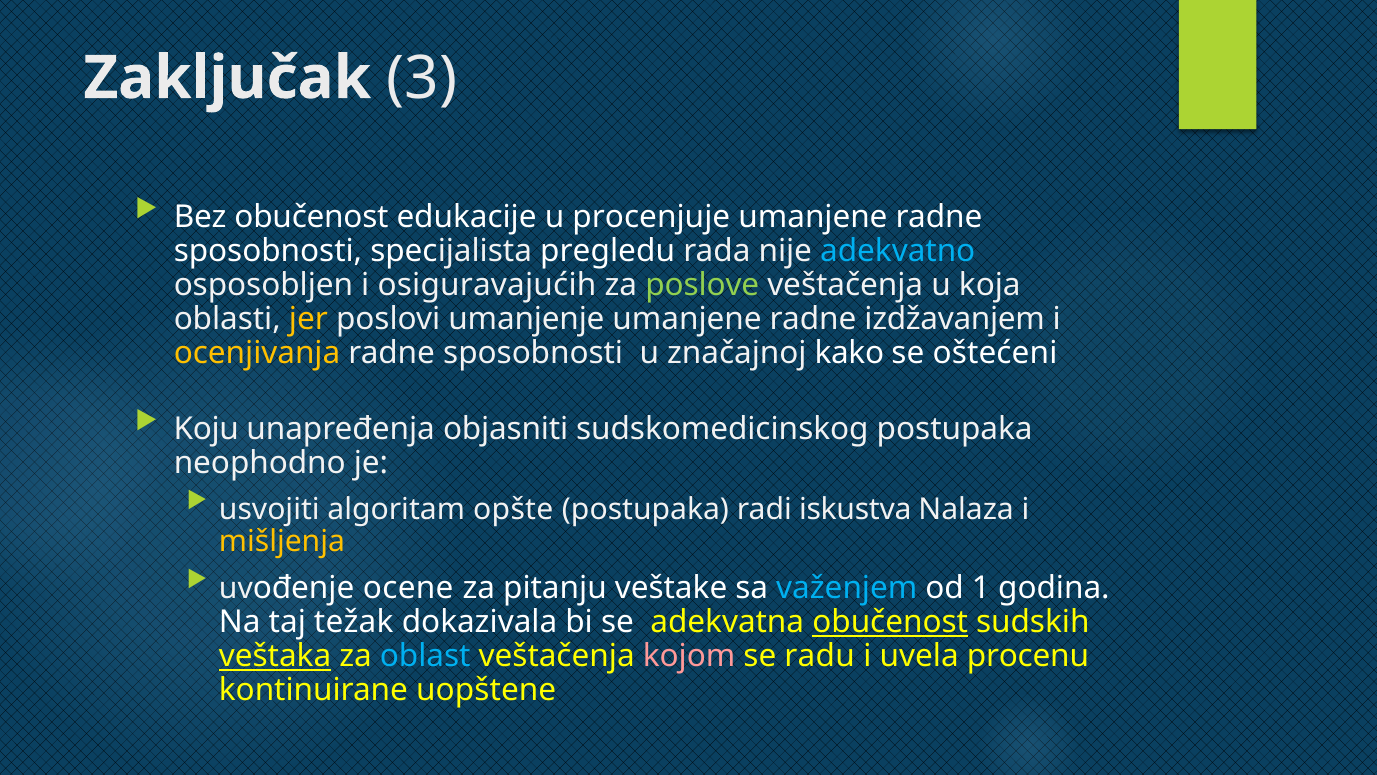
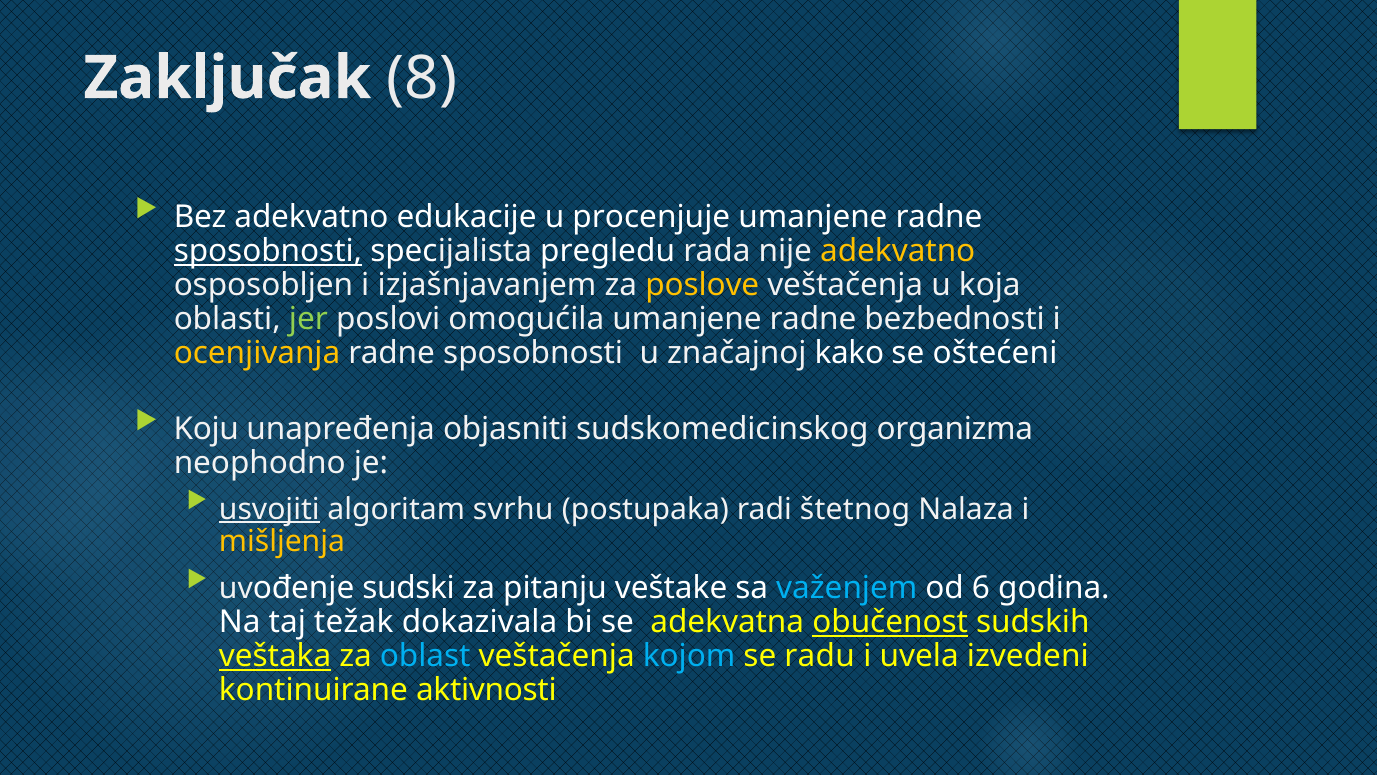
3: 3 -> 8 (422, 78)
Bez obučenost: obučenost -> adekvatno (312, 217)
sposobnosti underline: none -> present (268, 251)
adekvatno colour: light blue -> yellow (898, 251)
osiguravajućih: osiguravajućih -> izjašnjavanjem (487, 285)
poslove colour: light green -> yellow (702, 285)
jer colour: yellow -> light green (308, 319)
umanjenje: umanjenje -> omogućila (526, 319)
izdžavanjem: izdžavanjem -> bezbednosti (955, 319)
sudskomedicinskog postupaka: postupaka -> organizma (955, 429)
usvojiti underline: none -> present (269, 509)
opšte: opšte -> svrhu (513, 509)
iskustva: iskustva -> štetnog (855, 509)
ocene: ocene -> sudski (409, 588)
1: 1 -> 6 (981, 588)
kojom colour: pink -> light blue (689, 656)
procenu: procenu -> izvedeni (1028, 656)
uopštene: uopštene -> aktivnosti (486, 690)
